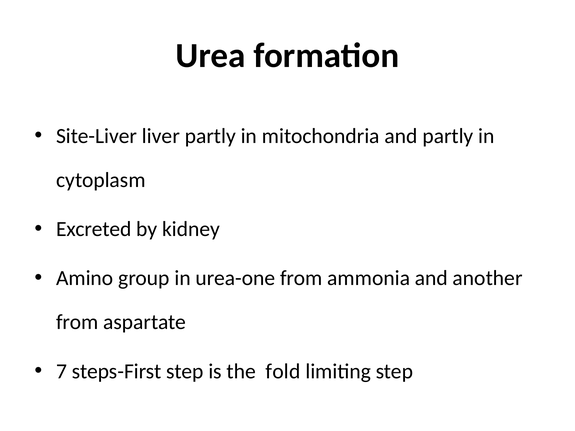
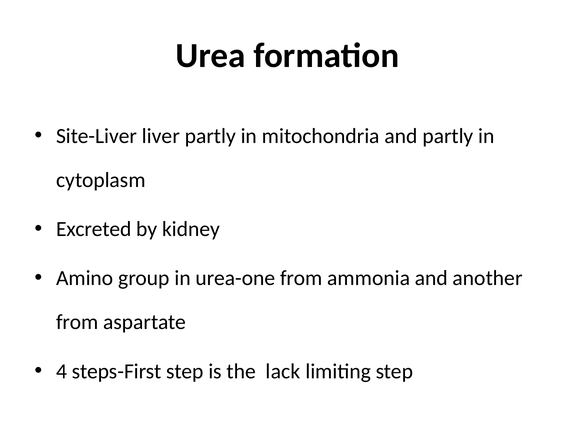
7: 7 -> 4 (62, 371)
fold: fold -> lack (283, 371)
